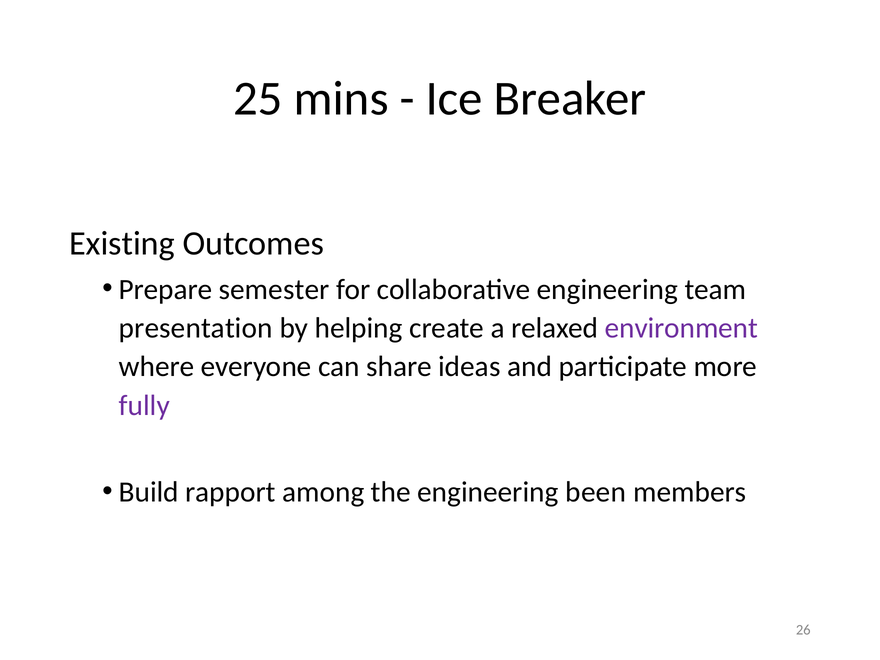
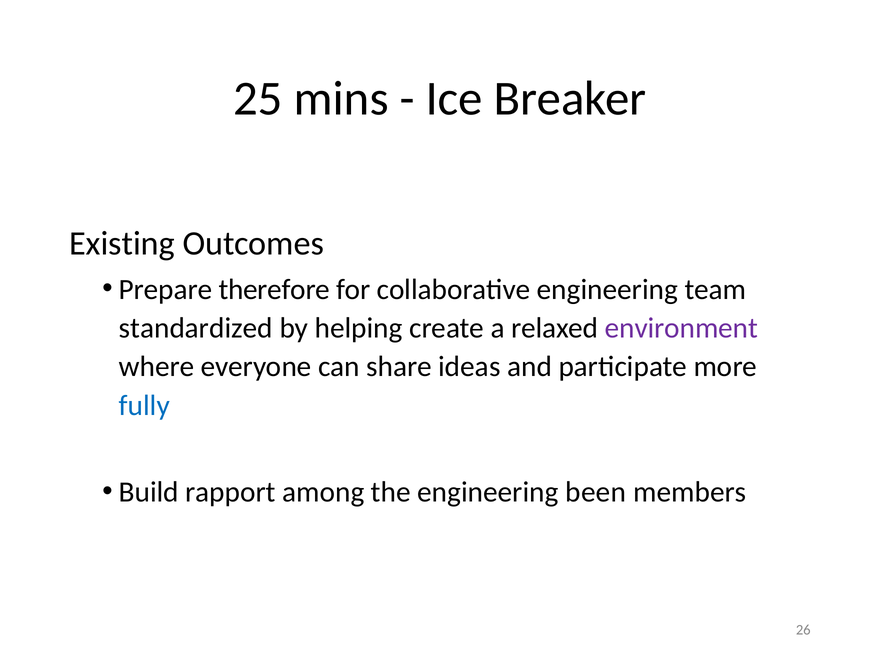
semester: semester -> therefore (274, 289)
presentation: presentation -> standardized (196, 328)
fully colour: purple -> blue (144, 405)
